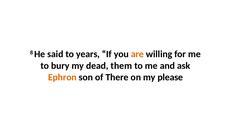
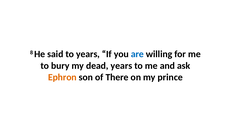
are colour: orange -> blue (137, 54)
dead them: them -> years (121, 66)
please: please -> prince (170, 77)
